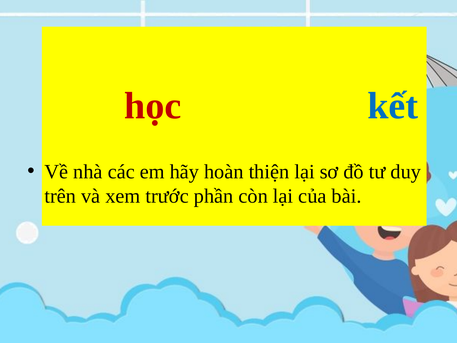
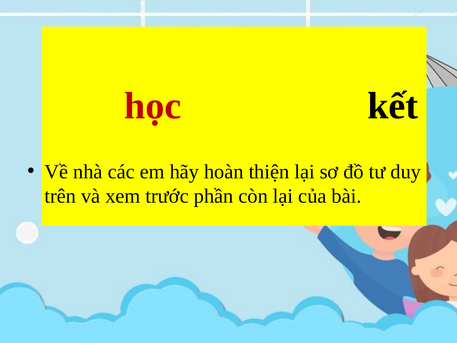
kết colour: blue -> black (393, 106)
